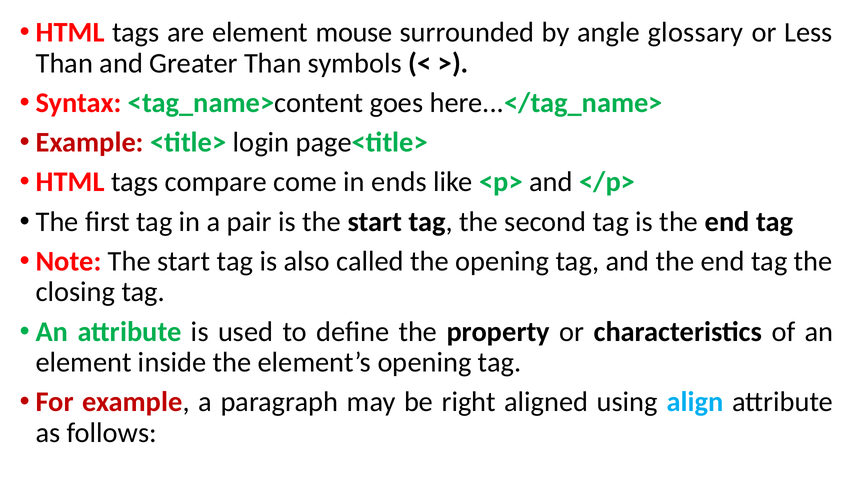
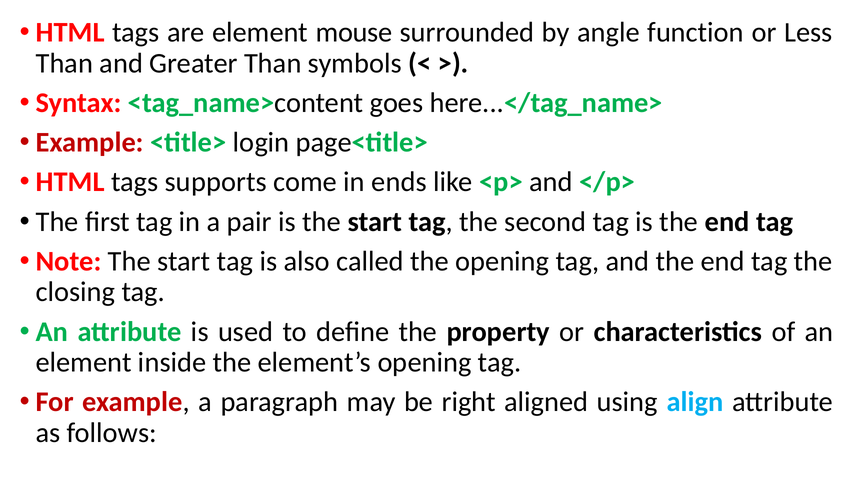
glossary: glossary -> function (696, 32)
compare: compare -> supports (216, 182)
